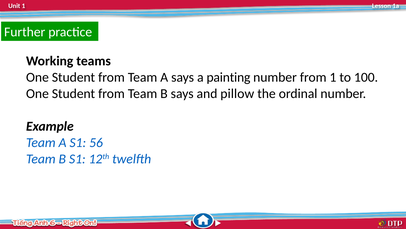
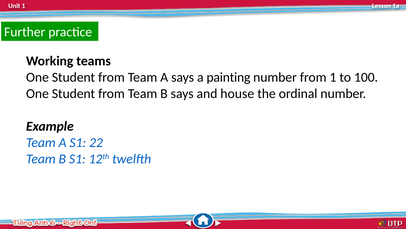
pillow: pillow -> house (237, 93)
56: 56 -> 22 (96, 142)
